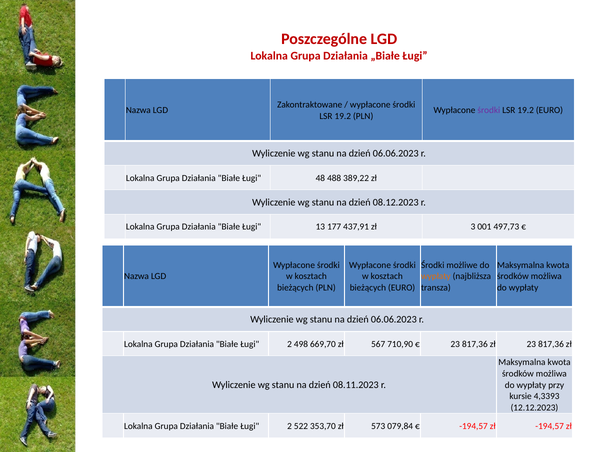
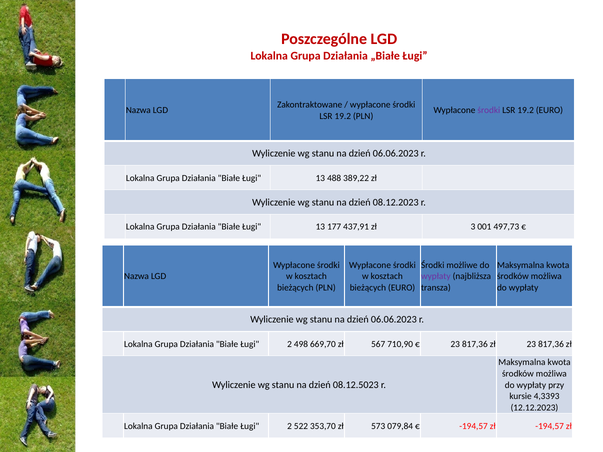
48: 48 -> 13 (320, 178)
wypłaty colour: orange -> purple (436, 277)
08.11.2023: 08.11.2023 -> 08.12.5023 (356, 385)
